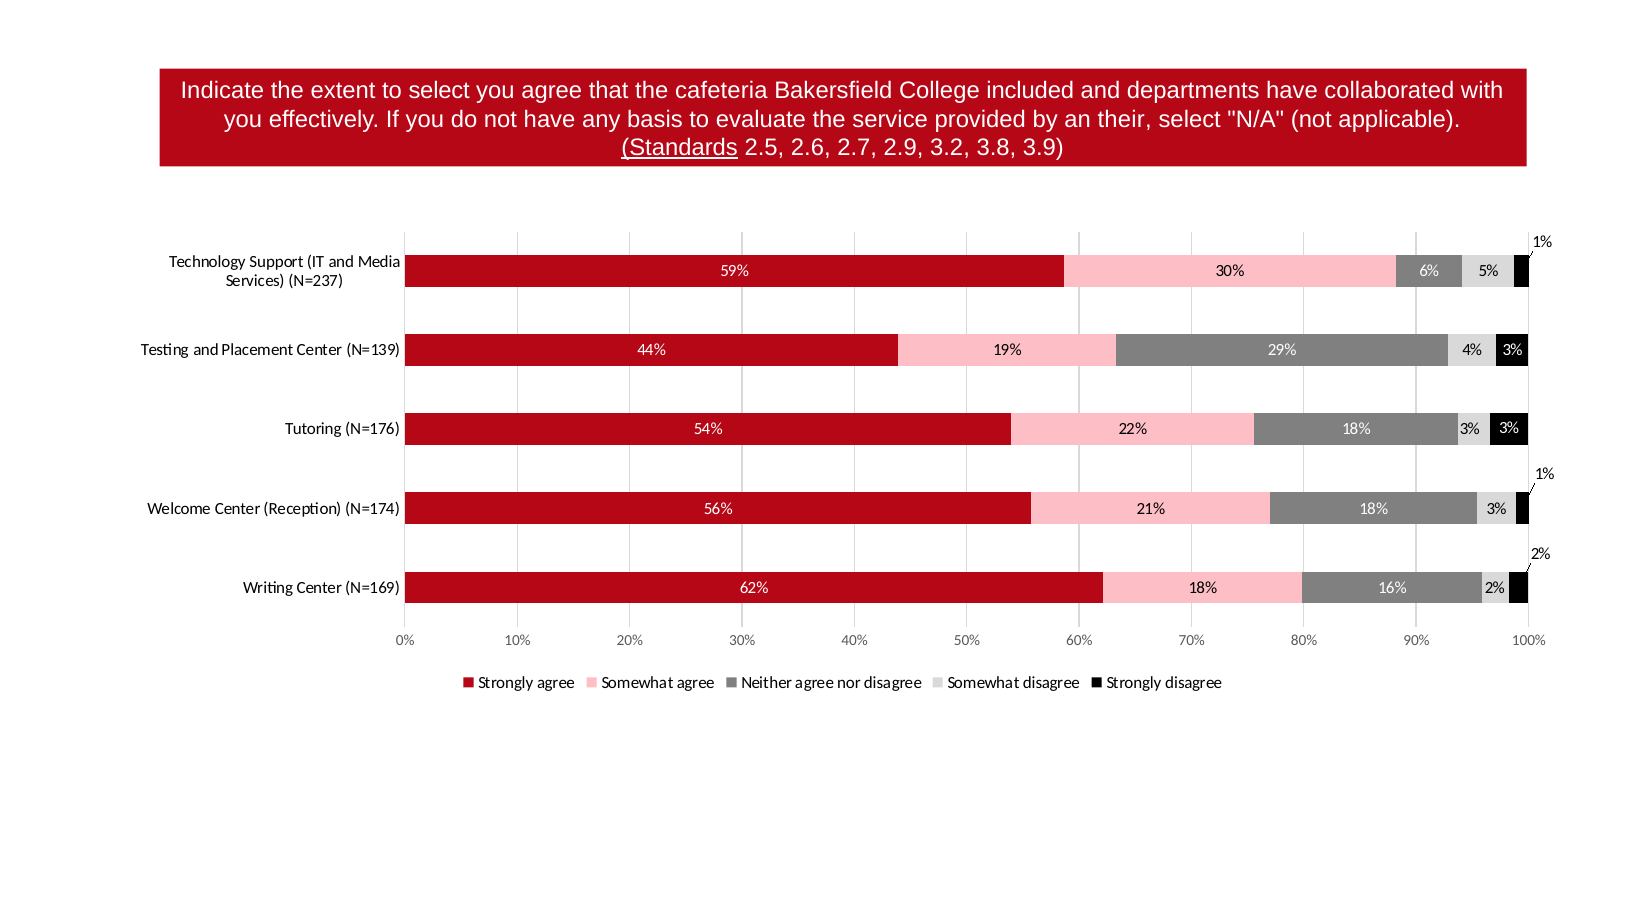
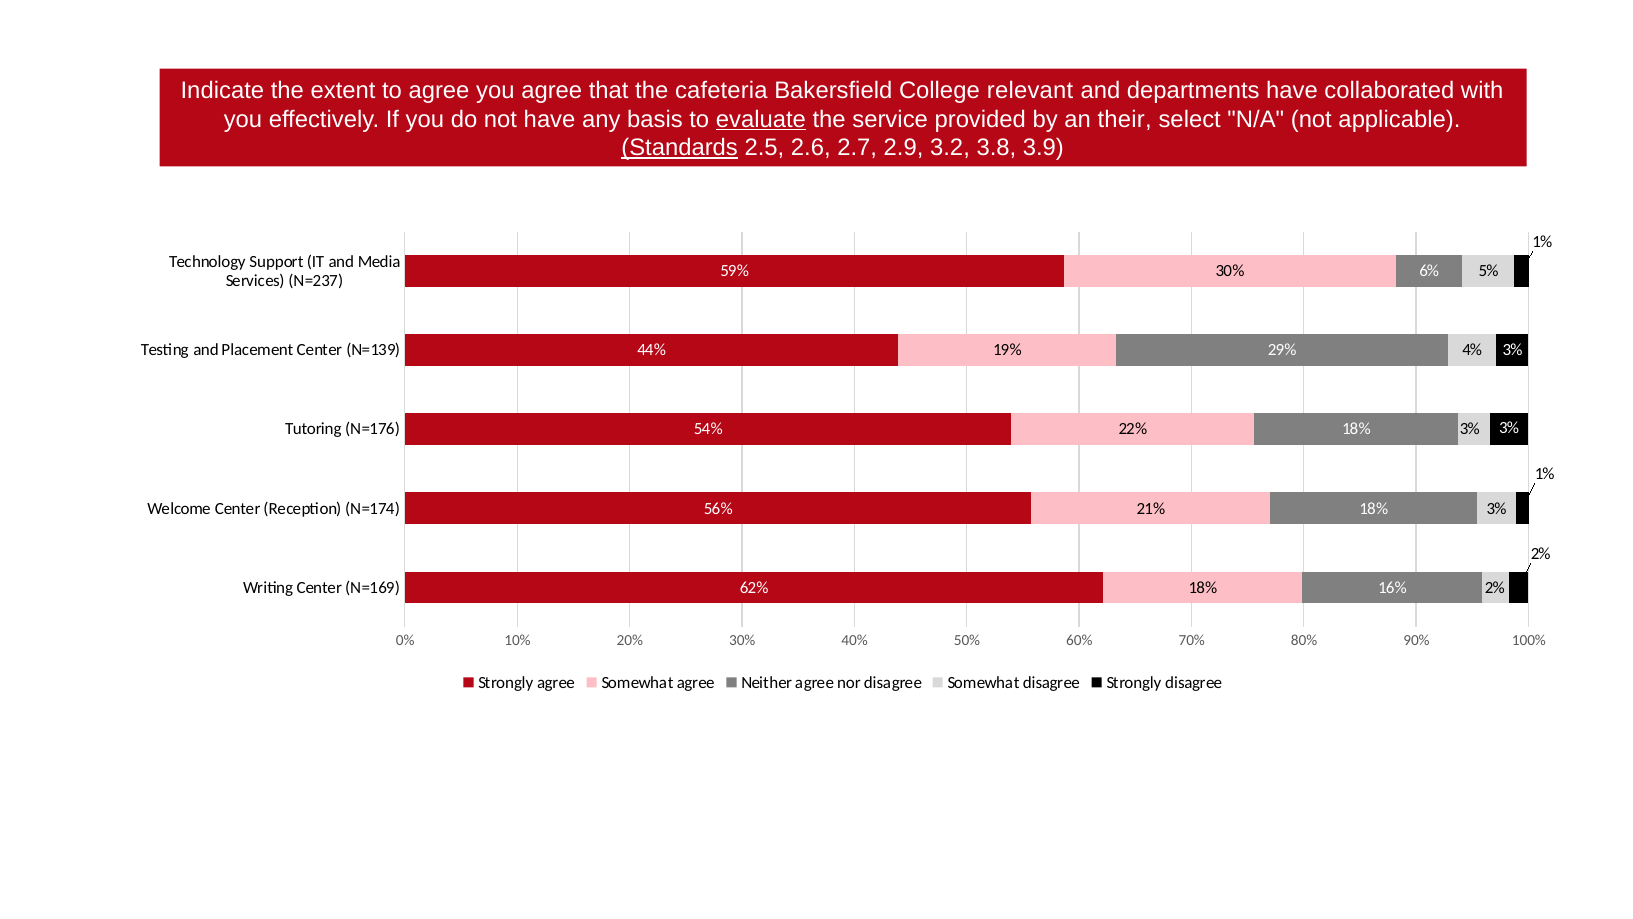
to select: select -> agree (439, 91)
included: included -> relevant (1030, 91)
evaluate underline: none -> present (761, 119)
